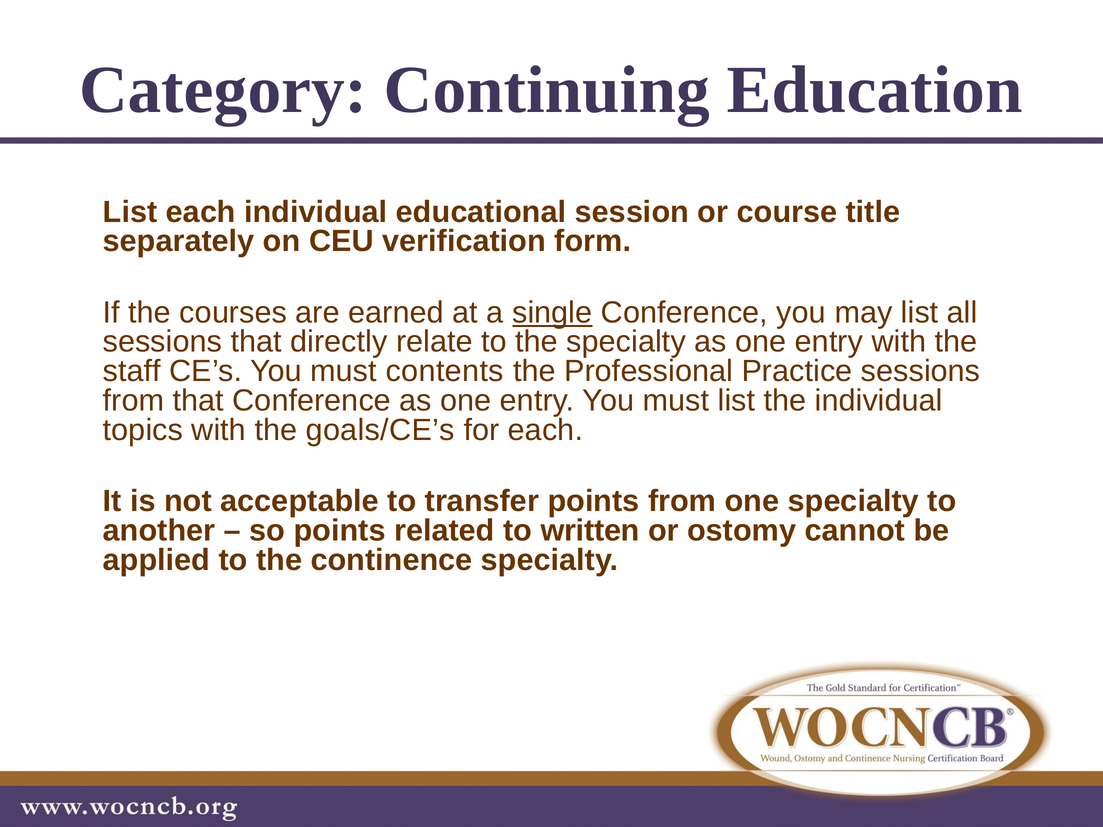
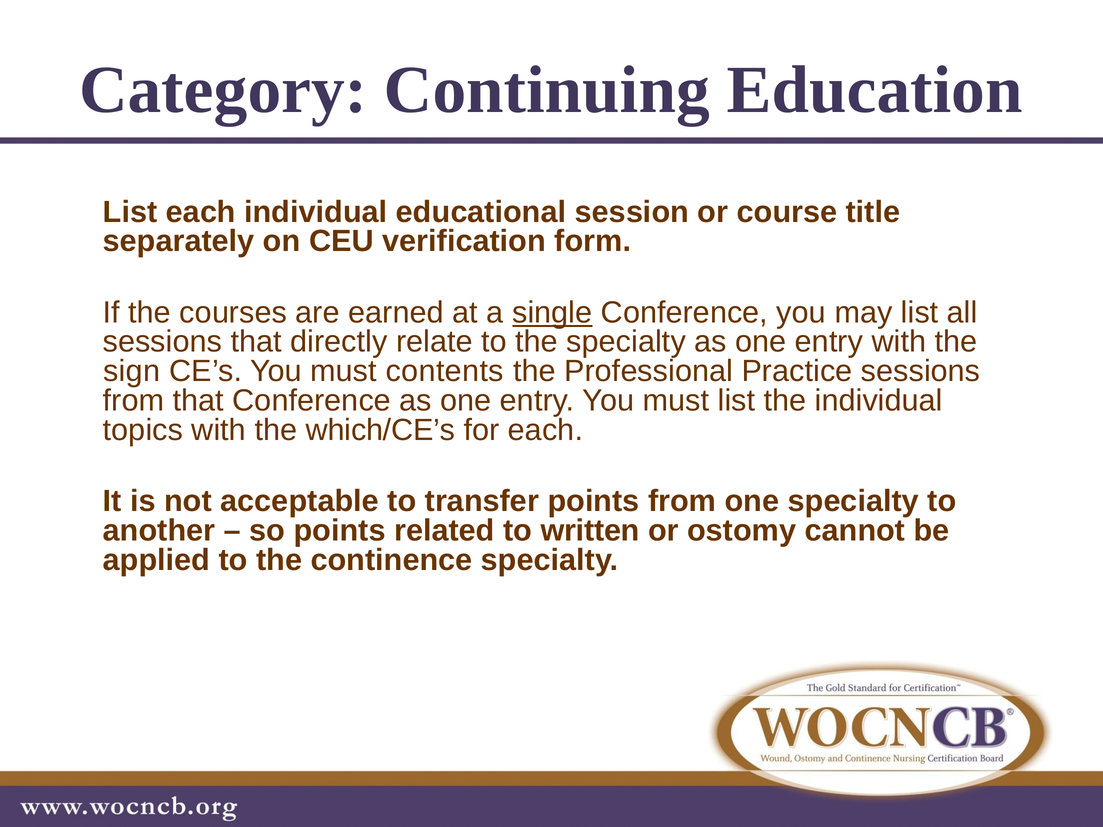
staff: staff -> sign (132, 371)
goals/CE’s: goals/CE’s -> which/CE’s (380, 430)
